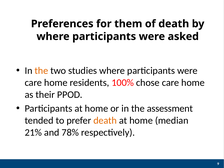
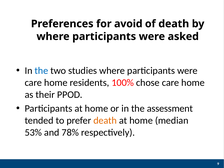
them: them -> avoid (128, 24)
the colour: orange -> blue (41, 71)
21%: 21% -> 53% (33, 132)
